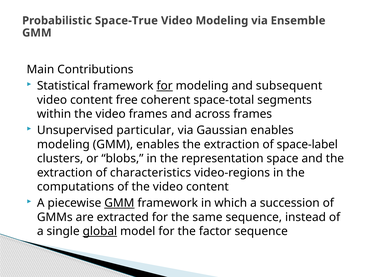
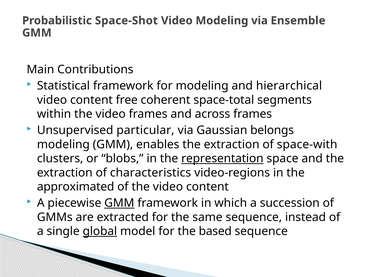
Space-True: Space-True -> Space-Shot (126, 21)
for underline: present -> none (165, 86)
subsequent: subsequent -> hierarchical (289, 86)
Gaussian enables: enables -> belongs (272, 130)
space-label: space-label -> space-with (307, 145)
representation underline: none -> present (222, 159)
computations: computations -> approximated (76, 187)
factor: factor -> based (215, 232)
